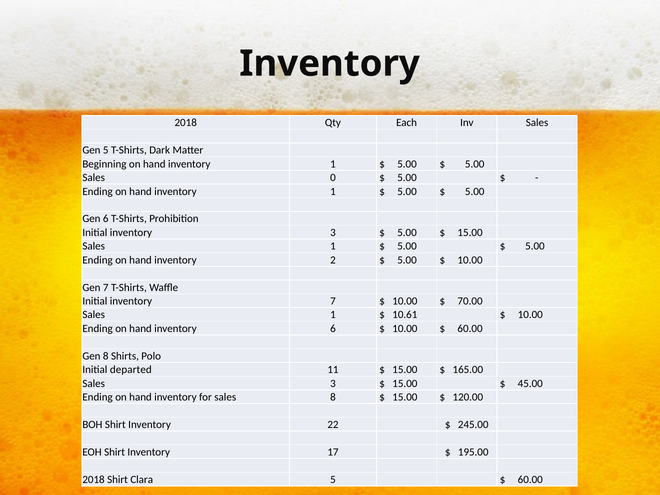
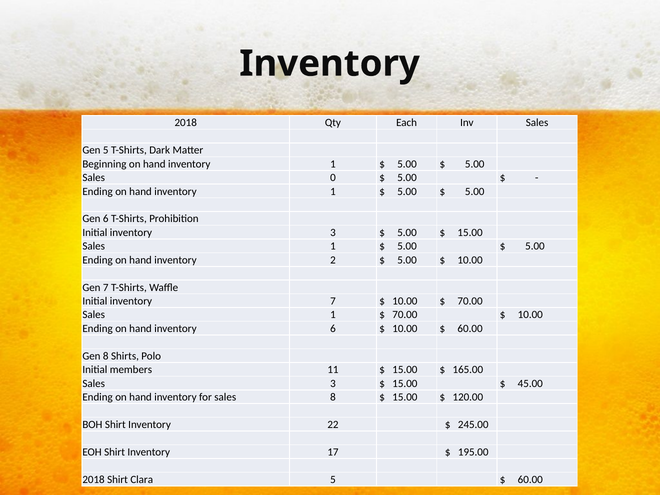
10.61: 10.61 -> 70.00 (405, 315)
departed: departed -> members (131, 370)
